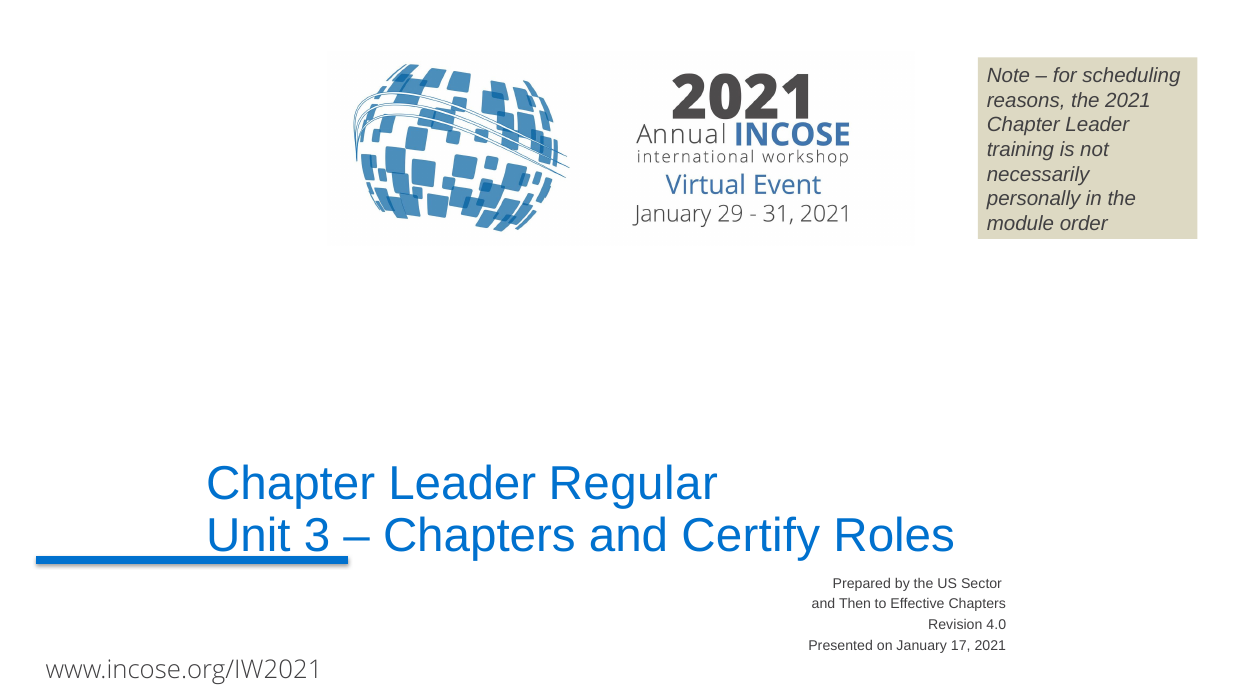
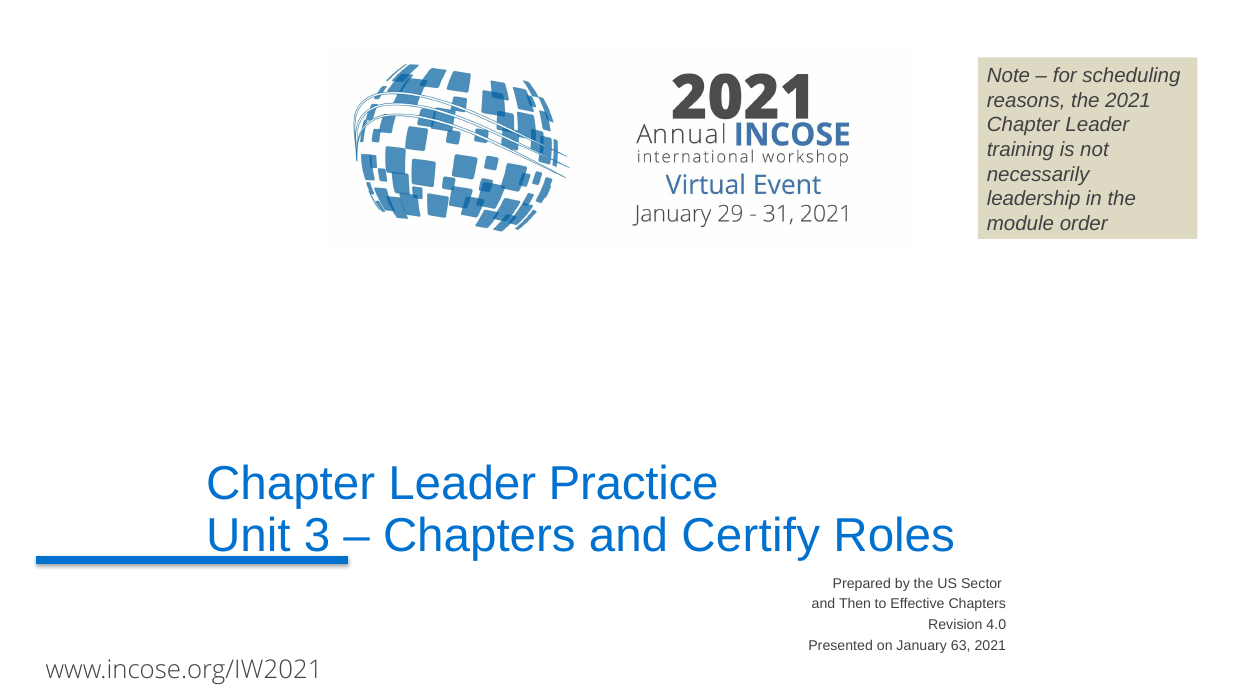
personally: personally -> leadership (1034, 199)
Regular: Regular -> Practice (634, 484)
17: 17 -> 63 (961, 646)
